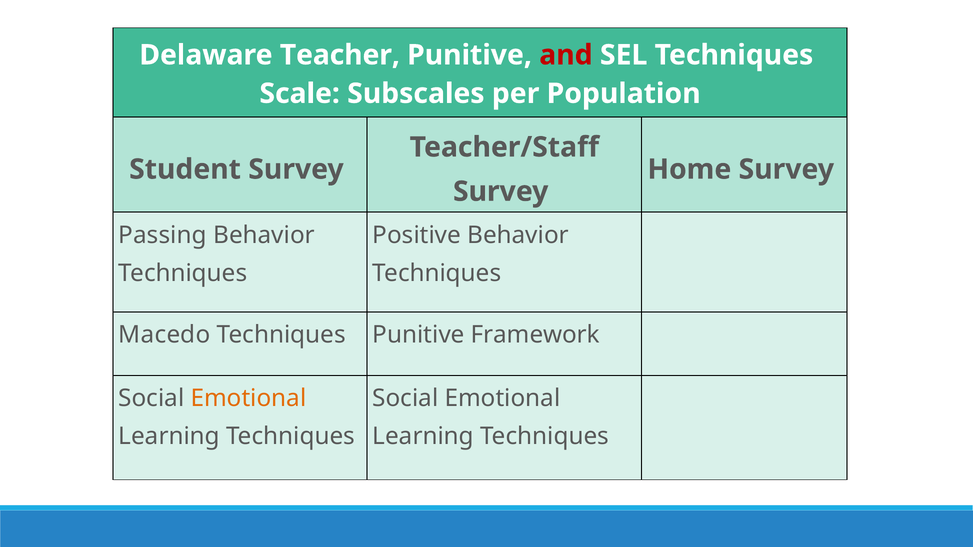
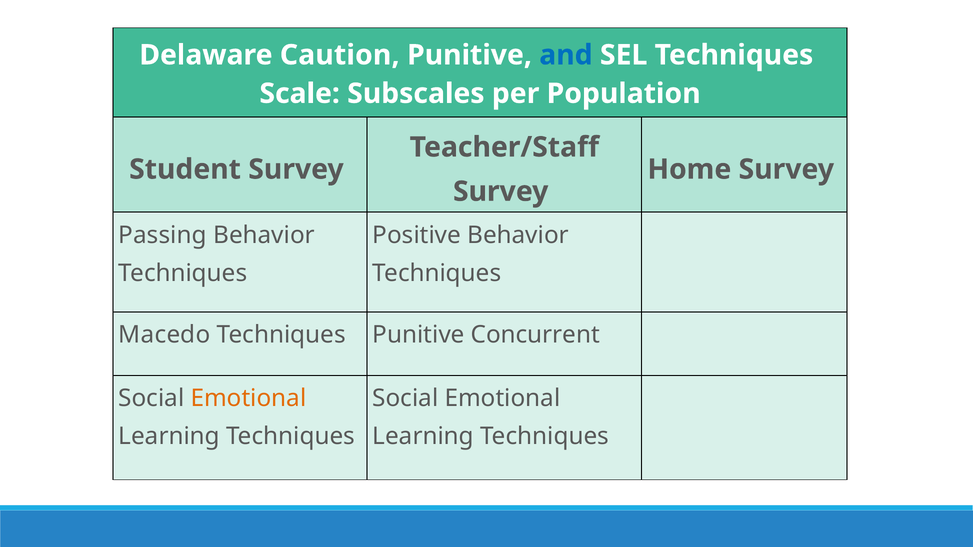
Teacher: Teacher -> Caution (340, 55)
and colour: red -> blue (566, 55)
Framework: Framework -> Concurrent (535, 335)
